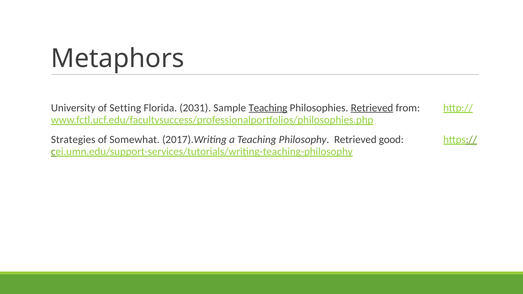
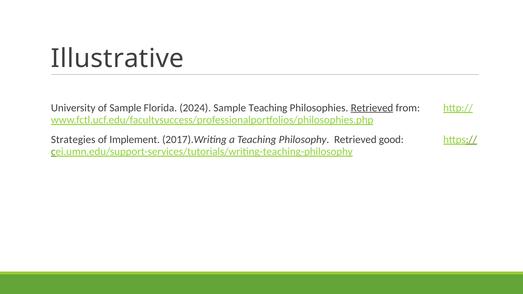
Metaphors: Metaphors -> Illustrative (117, 59)
of Setting: Setting -> Sample (125, 108)
2031: 2031 -> 2024 (195, 108)
Teaching underline: present -> none (268, 108)
Somewhat: Somewhat -> Implement (135, 140)
